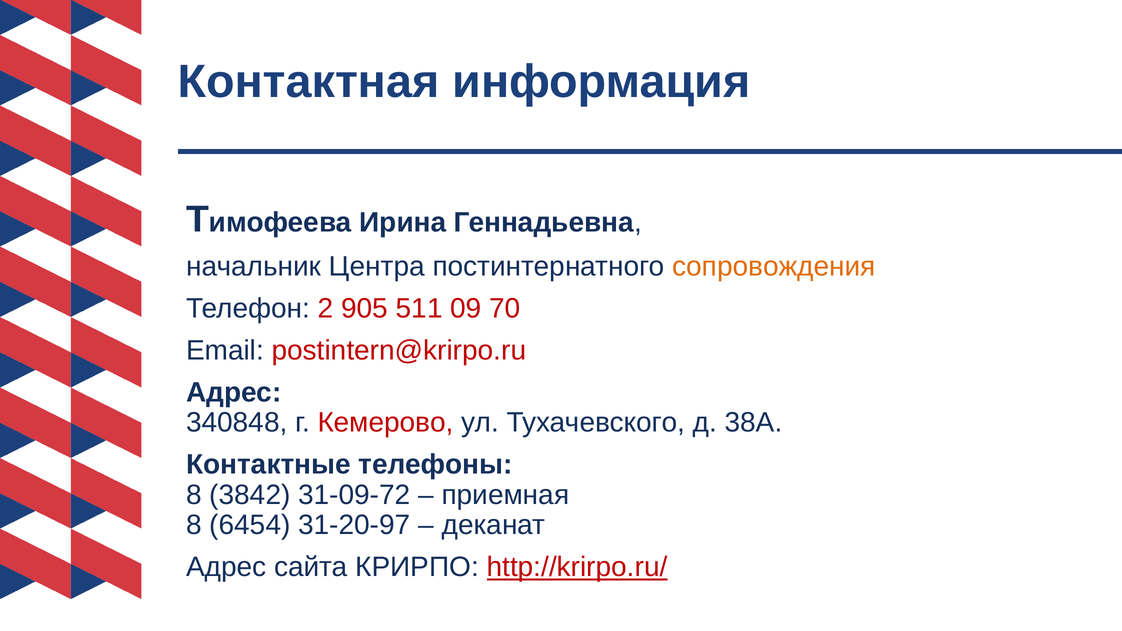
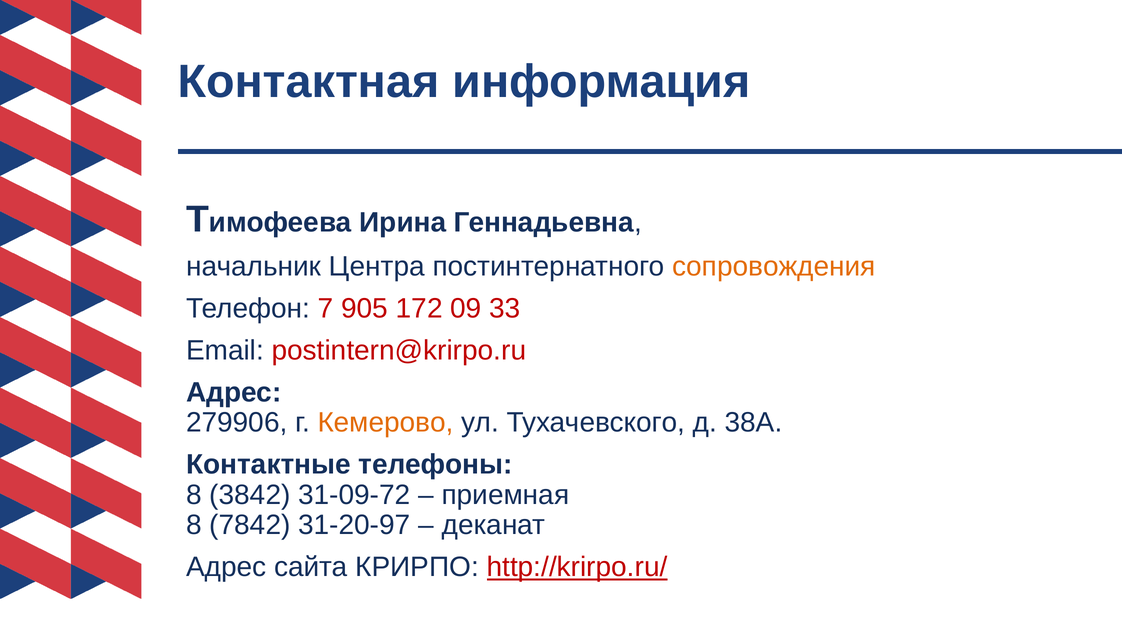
2: 2 -> 7 (326, 309)
511: 511 -> 172 (419, 309)
70: 70 -> 33 (505, 309)
340848: 340848 -> 279906 (237, 423)
Кемерово colour: red -> orange (386, 423)
6454: 6454 -> 7842 (250, 525)
